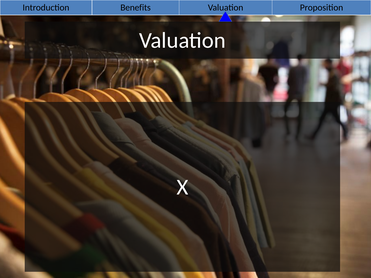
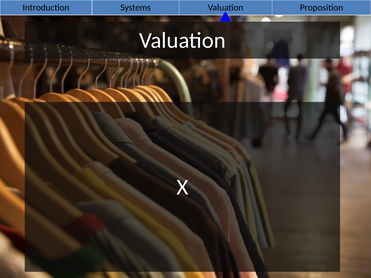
Benefits: Benefits -> Systems (136, 8)
